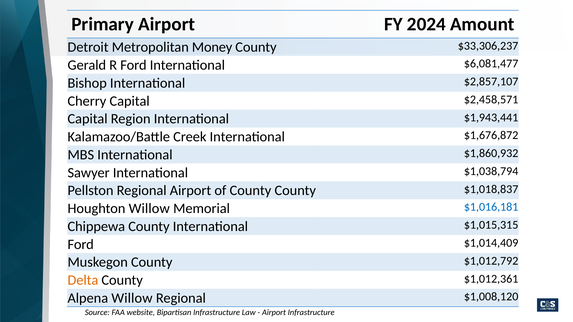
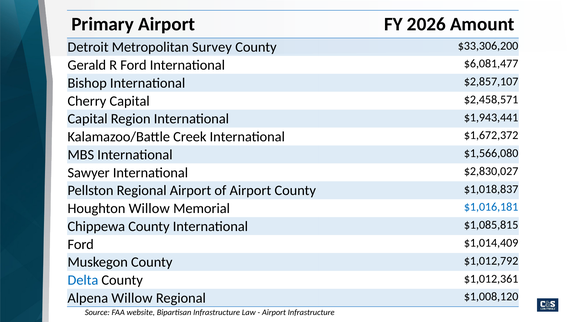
2024: 2024 -> 2026 (426, 24)
Money: Money -> Survey (212, 47)
$33,306,237: $33,306,237 -> $33,306,200 (488, 46)
$1,676,872: $1,676,872 -> $1,672,372 (491, 136)
$1,860,932: $1,860,932 -> $1,566,080 (491, 153)
$1,038,794: $1,038,794 -> $2,830,027 (491, 171)
of County: County -> Airport (250, 191)
$1,015,315: $1,015,315 -> $1,085,815 (491, 225)
Delta colour: orange -> blue (83, 280)
